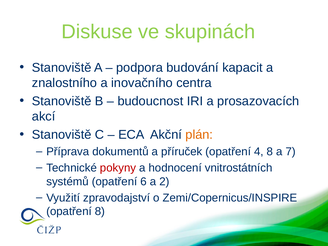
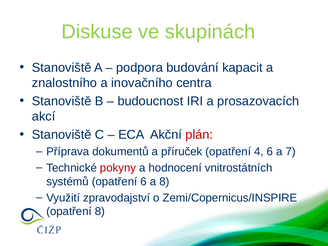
plán colour: orange -> red (199, 135)
4 8: 8 -> 6 (270, 152)
a 2: 2 -> 8 (164, 182)
